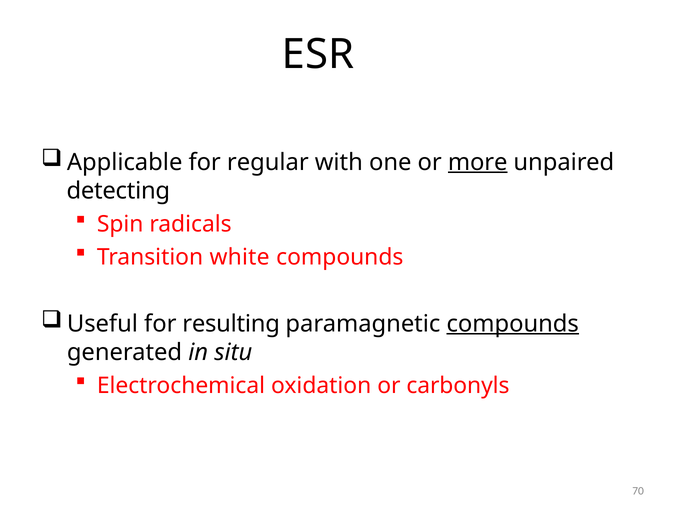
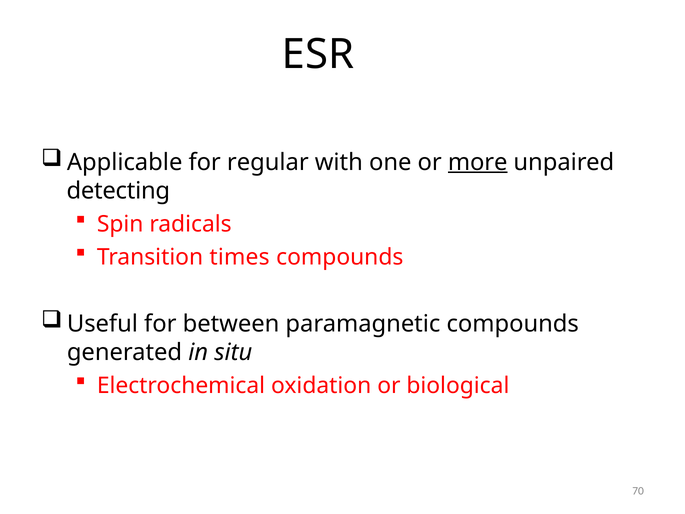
white: white -> times (240, 257)
resulting: resulting -> between (231, 324)
compounds underline: present -> none (513, 324)
carbonyls: carbonyls -> biological (458, 385)
